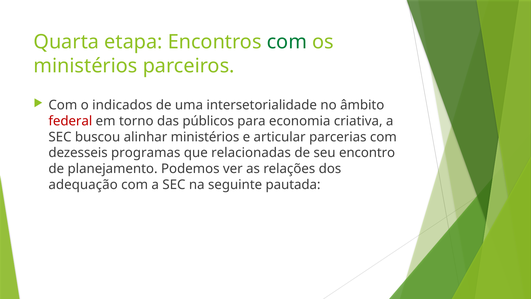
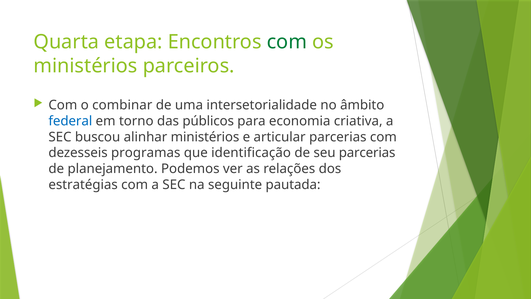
indicados: indicados -> combinar (122, 105)
federal colour: red -> blue (70, 121)
relacionadas: relacionadas -> identificação (251, 153)
seu encontro: encontro -> parcerias (367, 153)
adequação: adequação -> estratégias (83, 185)
